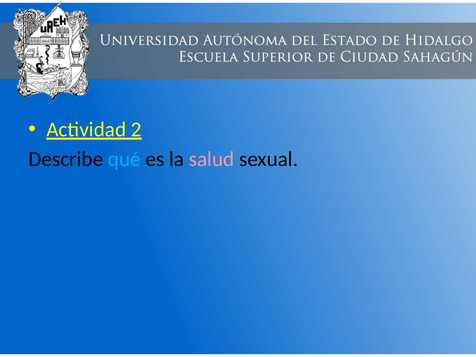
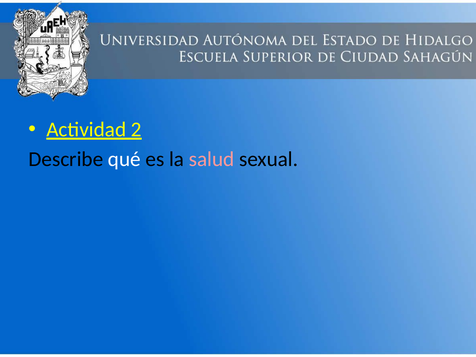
qué colour: light blue -> white (124, 159)
